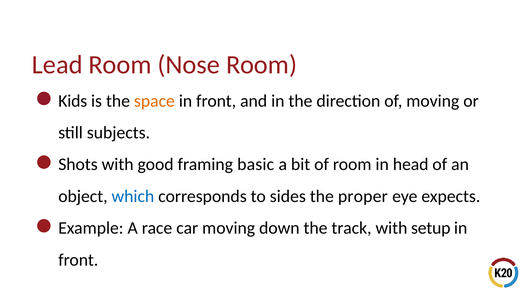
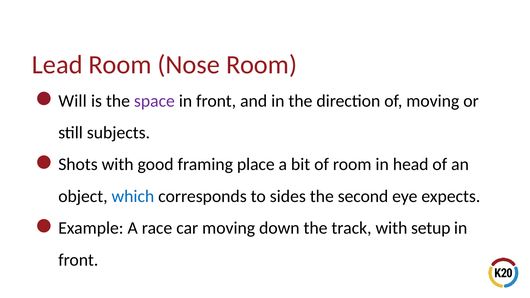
Kids: Kids -> Will (73, 101)
space colour: orange -> purple (154, 101)
basic: basic -> place (256, 165)
proper: proper -> second (363, 196)
